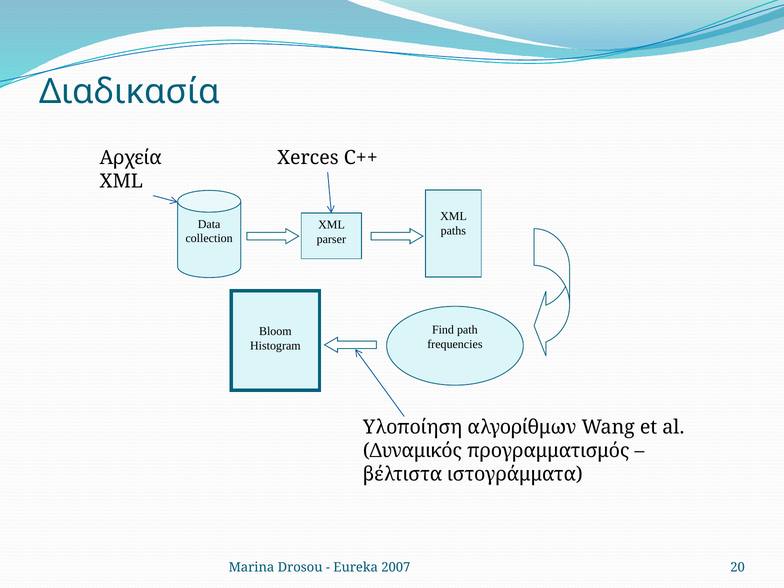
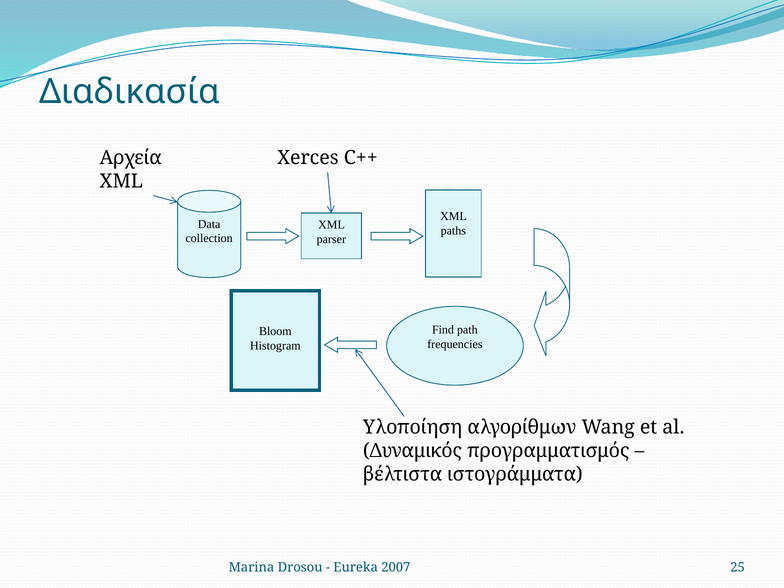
20: 20 -> 25 (738, 567)
